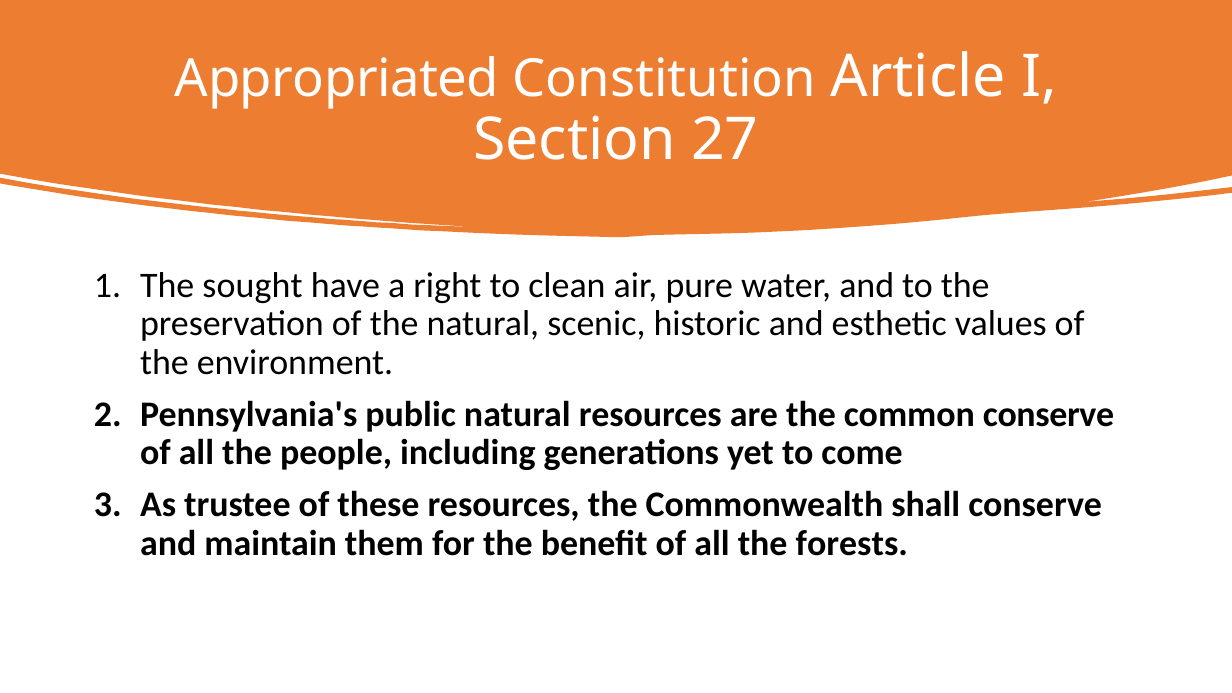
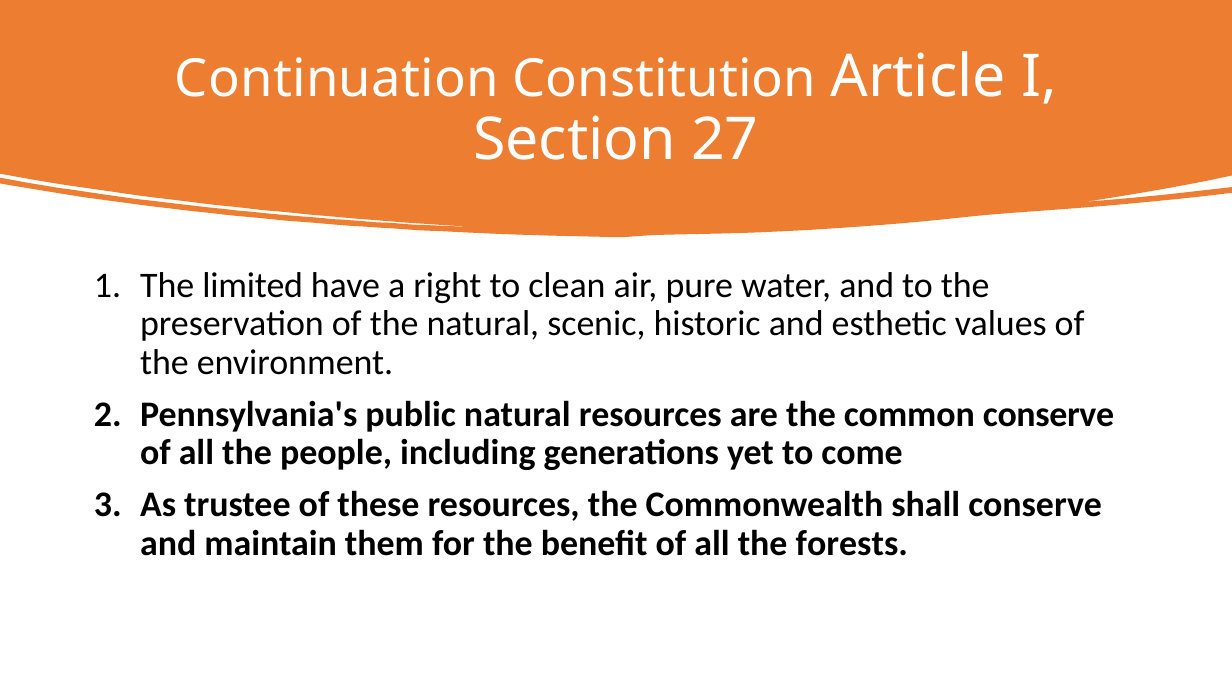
Appropriated: Appropriated -> Continuation (337, 79)
sought: sought -> limited (253, 285)
